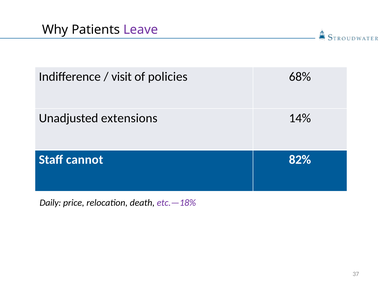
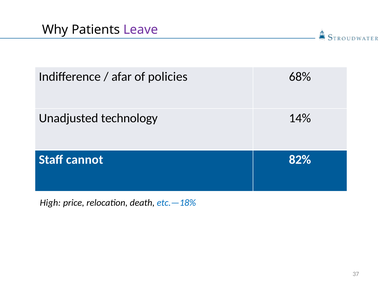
visit: visit -> afar (122, 77)
extensions: extensions -> technology (129, 118)
Daily: Daily -> High (50, 202)
etc.—18% colour: purple -> blue (176, 202)
